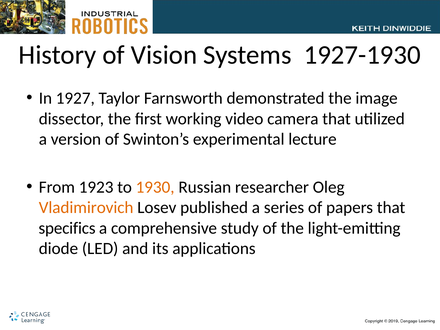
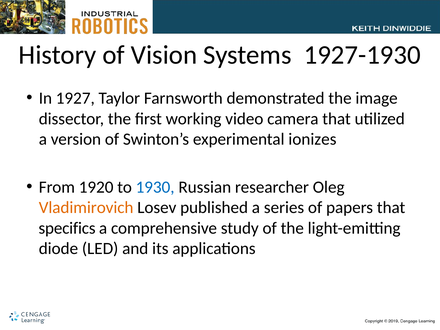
lecture: lecture -> ionizes (312, 139)
1923: 1923 -> 1920 (96, 187)
1930 colour: orange -> blue (155, 187)
